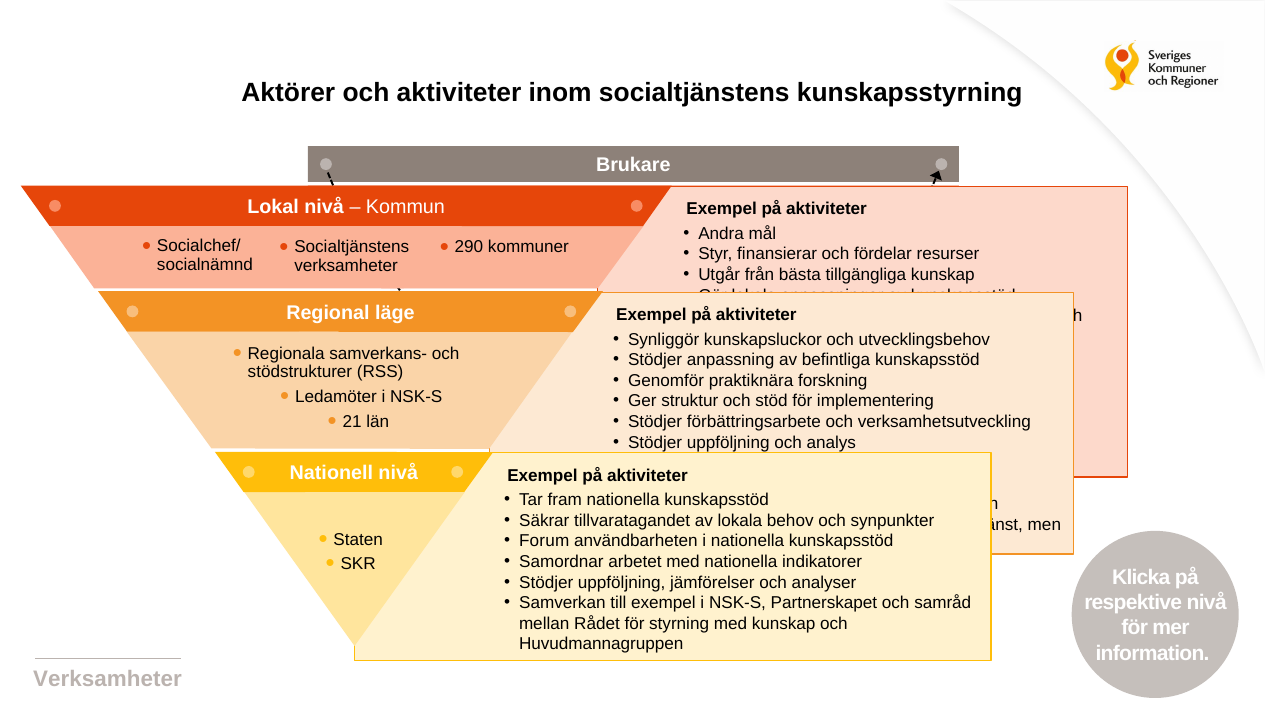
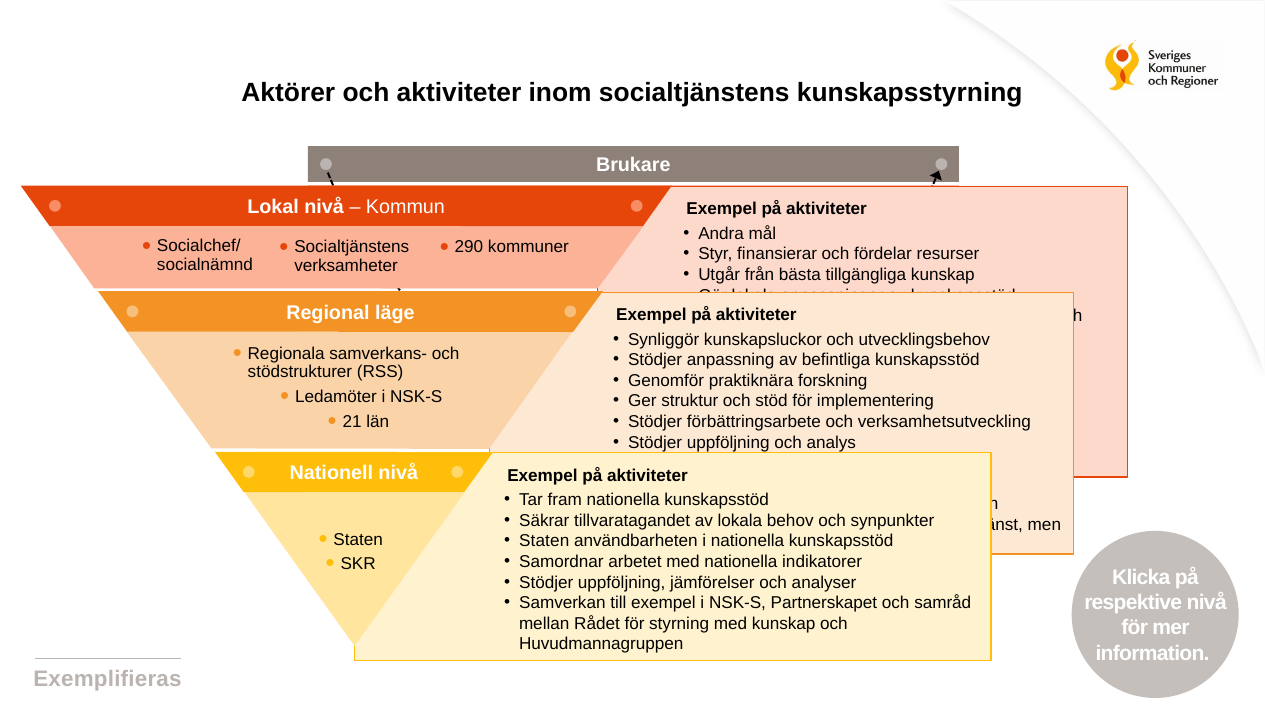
Forum: Forum -> Staten (544, 541)
Verksamheter: Verksamheter -> Exemplifieras (107, 679)
